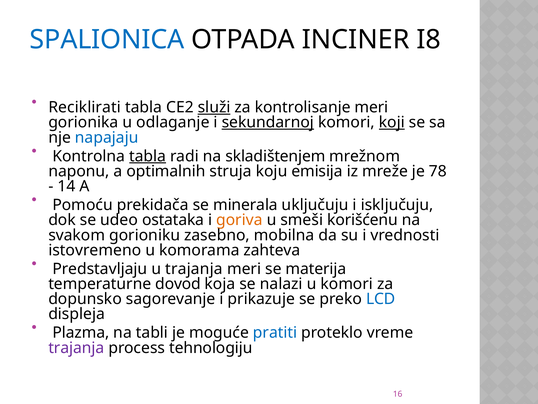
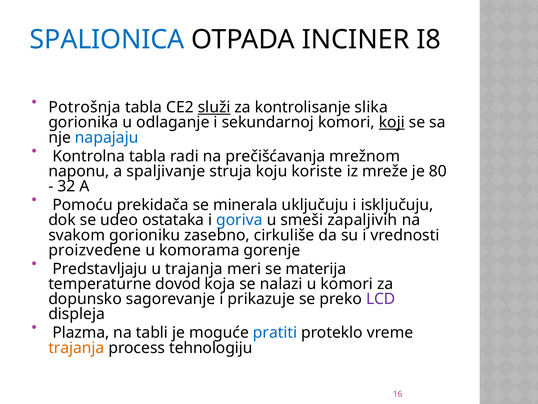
Reciklirati: Reciklirati -> Potrošnja (85, 107)
kontrolisanje meri: meri -> slika (371, 107)
sekundarnoj underline: present -> none (268, 122)
tabla underline: present -> none (148, 156)
skladištenjem: skladištenjem -> prečišćavanja (275, 156)
optimalnih: optimalnih -> spaljivanje (166, 171)
emisija: emisija -> koriste (317, 171)
78: 78 -> 80 (438, 171)
14: 14 -> 32 (66, 186)
goriva colour: orange -> blue (239, 220)
korišćenu: korišćenu -> zapaljivih (362, 220)
mobilna: mobilna -> cirkuliše (284, 235)
istovremeno: istovremeno -> proizvedene (95, 250)
zahteva: zahteva -> gorenje (272, 250)
LCD colour: blue -> purple (381, 299)
trajanja colour: purple -> orange (76, 347)
